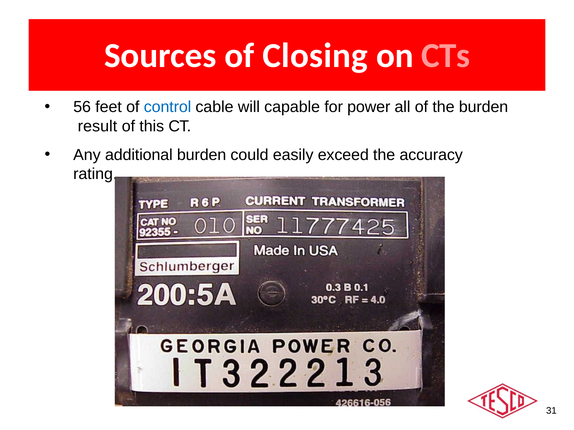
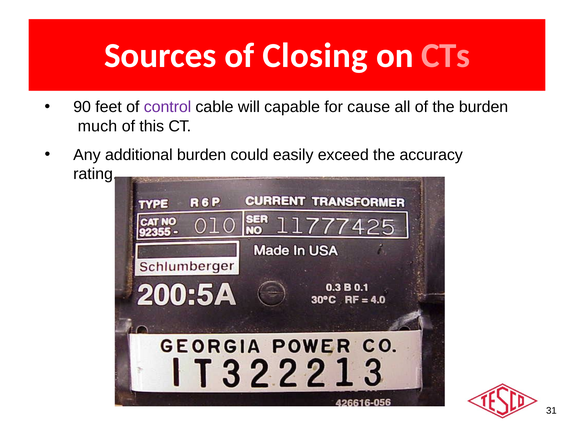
56: 56 -> 90 (82, 107)
control colour: blue -> purple (168, 107)
power: power -> cause (369, 107)
result: result -> much (97, 126)
